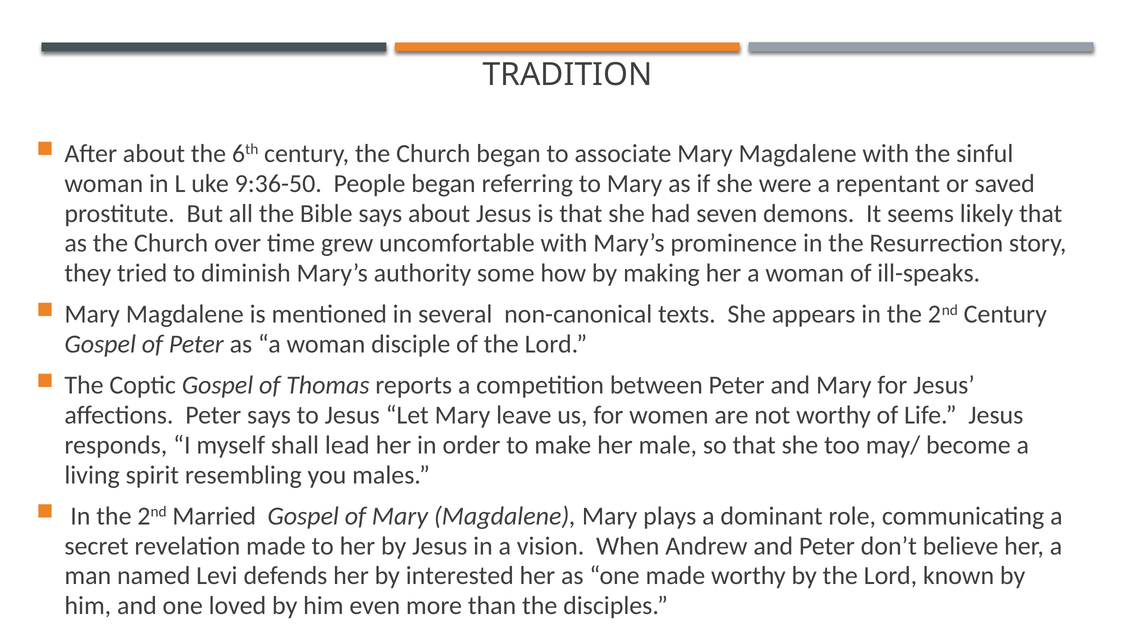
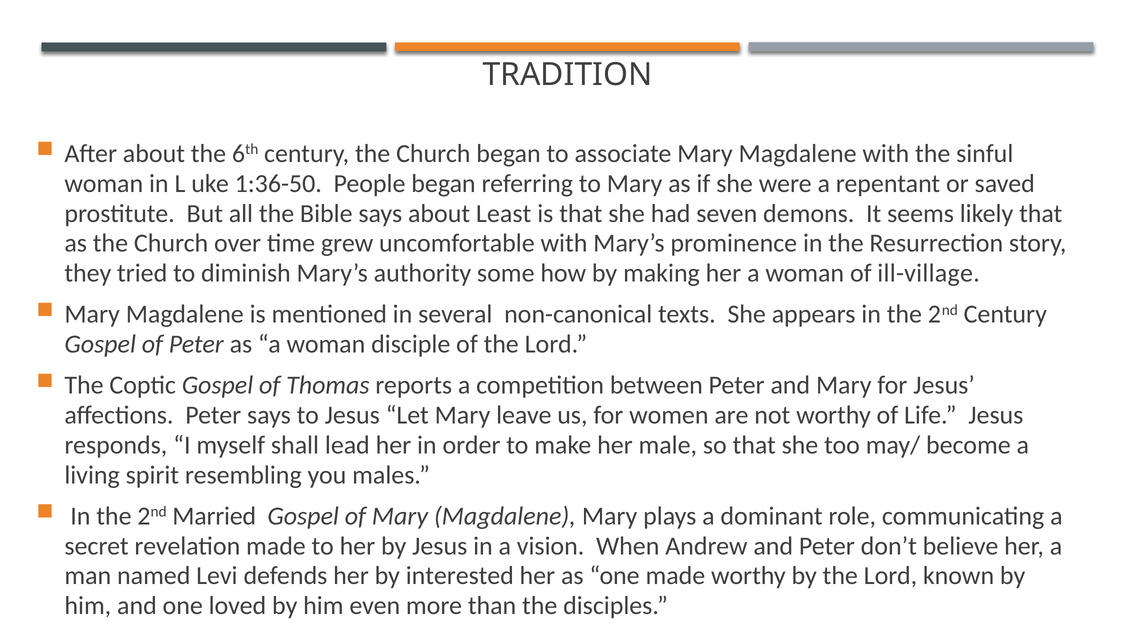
9:36-50: 9:36-50 -> 1:36-50 (278, 184)
about Jesus: Jesus -> Least (504, 214)
ill-speaks: ill-speaks -> ill-village (929, 273)
